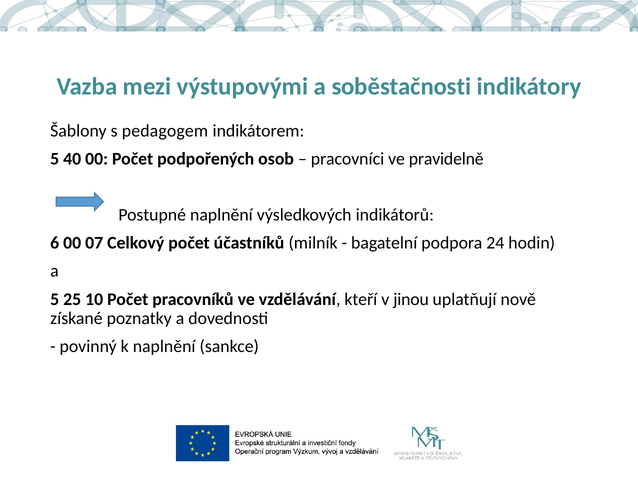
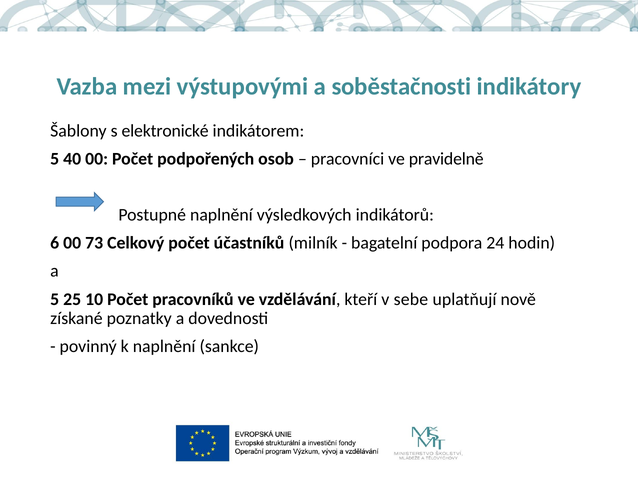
pedagogem: pedagogem -> elektronické (165, 131)
07: 07 -> 73 (94, 243)
jinou: jinou -> sebe (411, 299)
